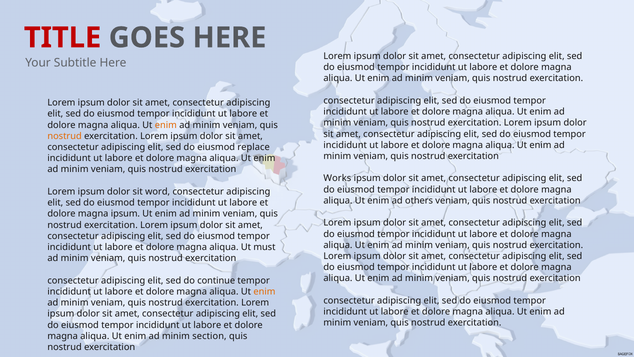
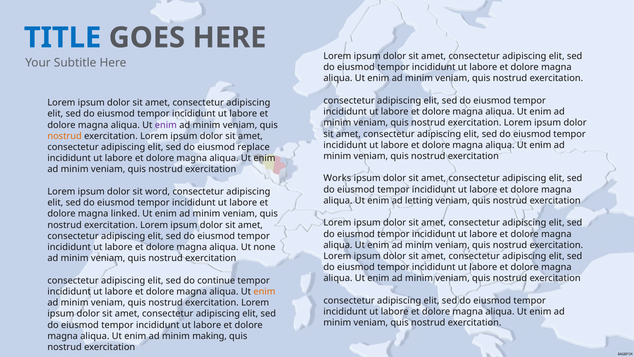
TITLE colour: red -> blue (63, 38)
enim colour: orange -> purple (166, 125)
others: others -> letting (419, 200)
magna ipsum: ipsum -> linked (125, 214)
must: must -> none (264, 247)
section: section -> making (210, 336)
